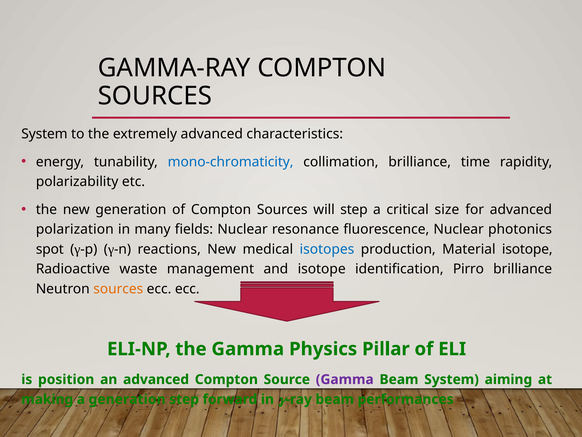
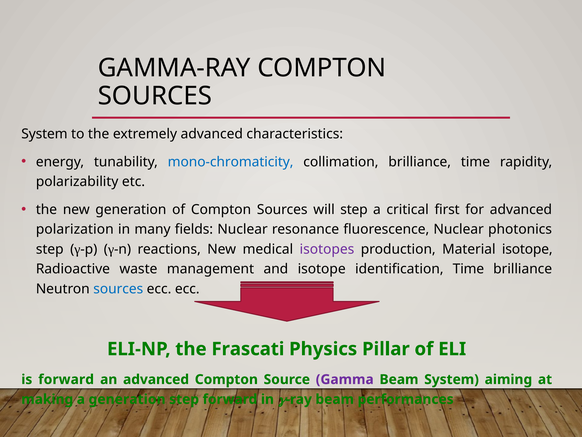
size: size -> first (447, 209)
spot: spot -> step (50, 249)
isotopes colour: blue -> purple (327, 249)
identification Pirro: Pirro -> Time (468, 269)
sources colour: orange -> blue (118, 288)
the Gamma: Gamma -> Frascati (248, 349)
is position: position -> forward (66, 379)
